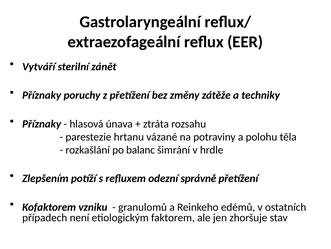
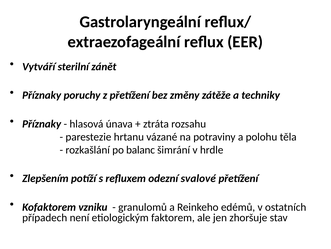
správně: správně -> svalové (198, 178)
